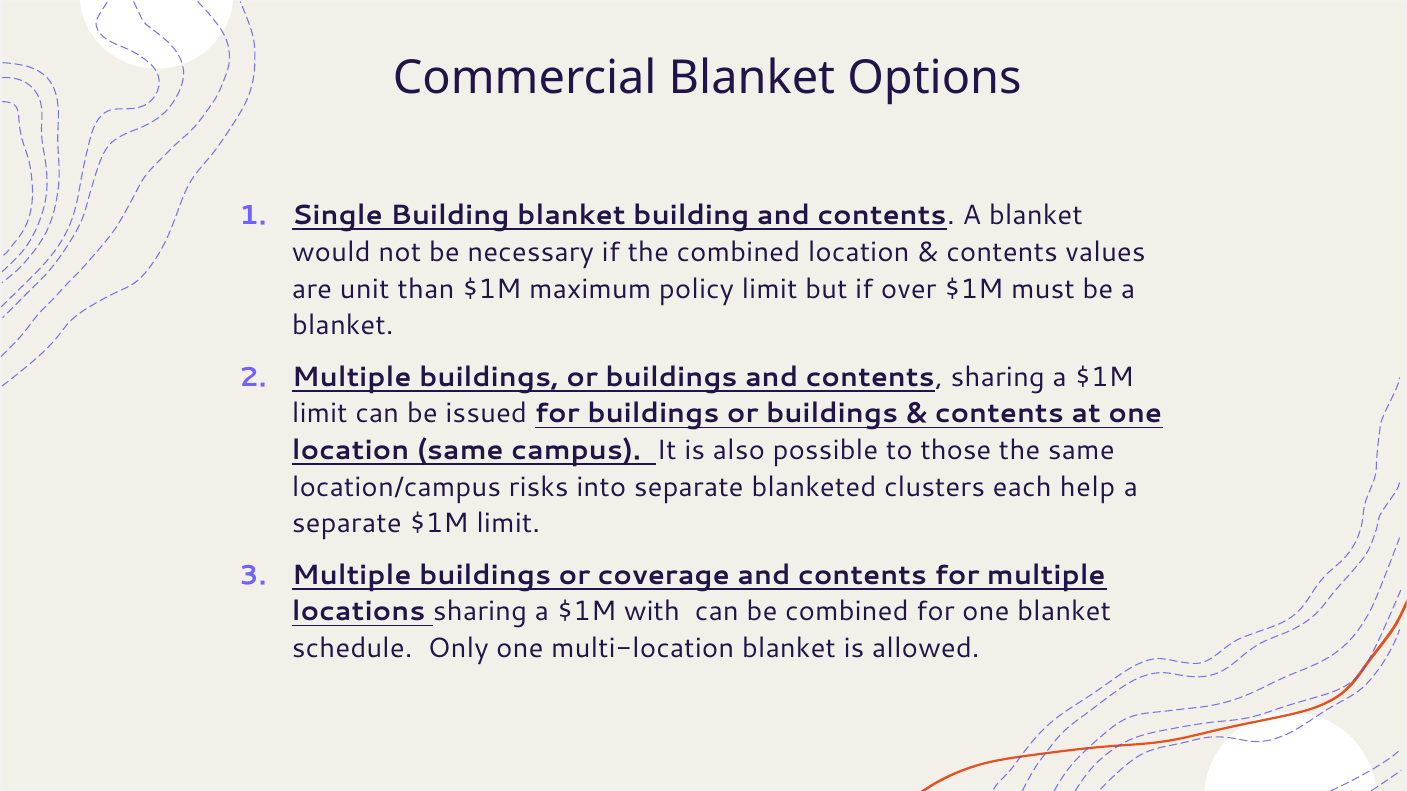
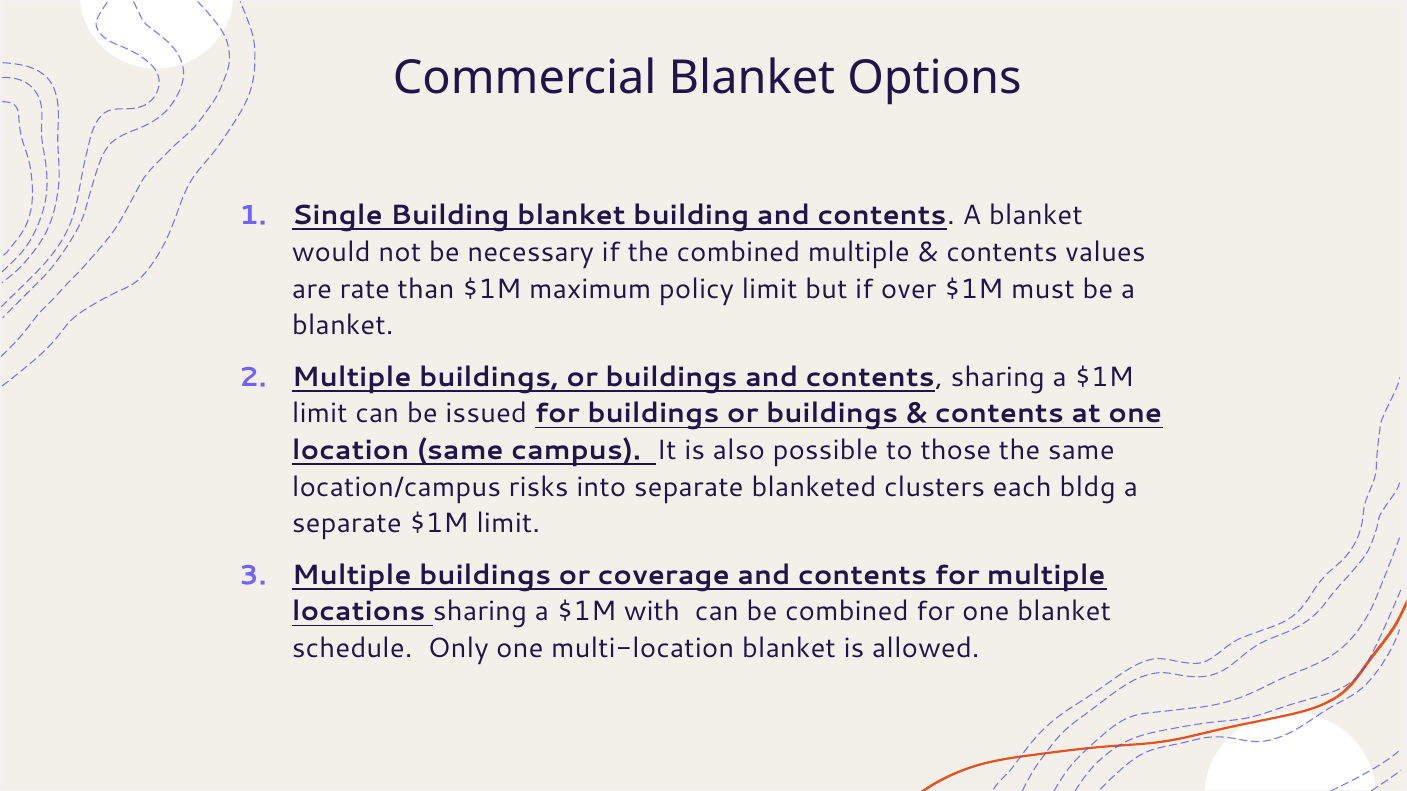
combined location: location -> multiple (859, 252)
unit: unit -> rate (365, 289)
help: help -> bldg (1088, 487)
